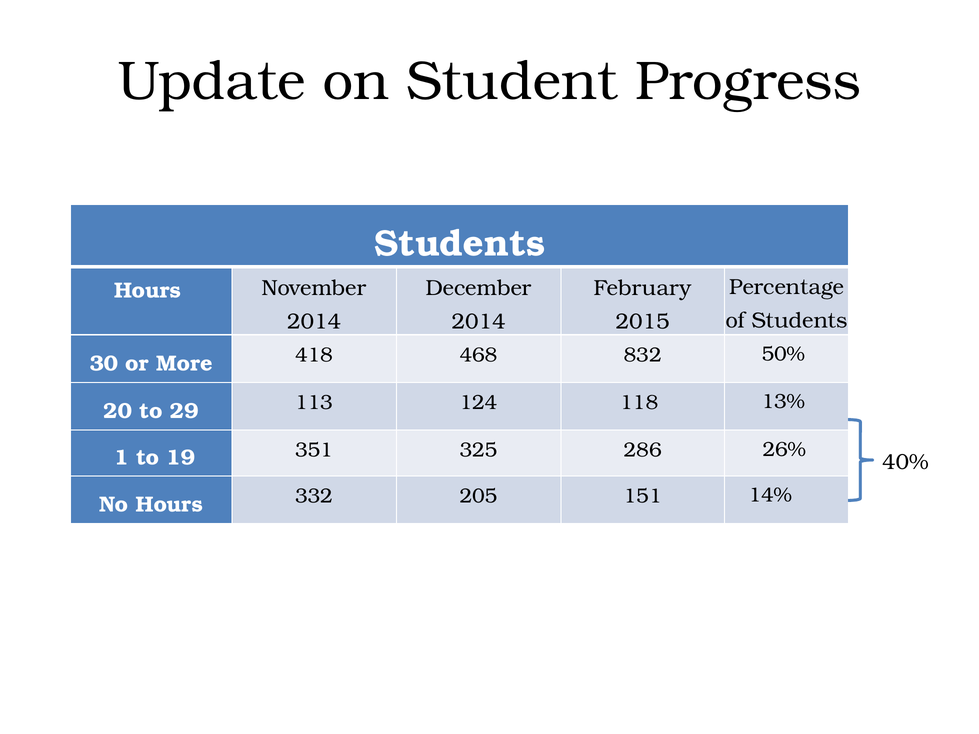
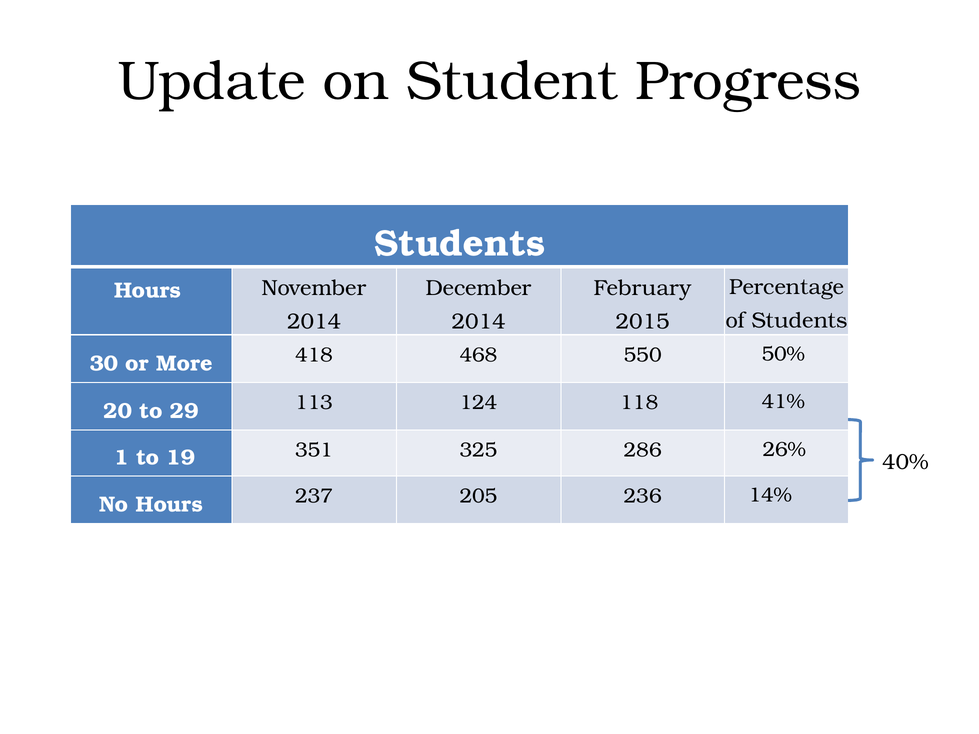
832: 832 -> 550 (643, 355)
13%: 13% -> 41% (783, 402)
332: 332 -> 237 (314, 496)
151: 151 -> 236 (643, 496)
